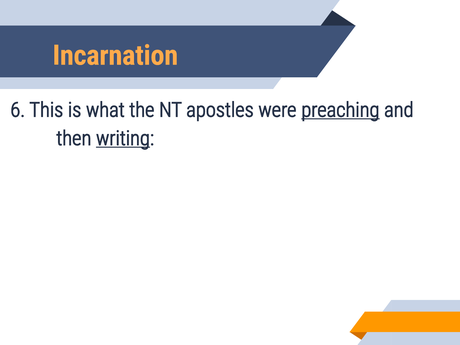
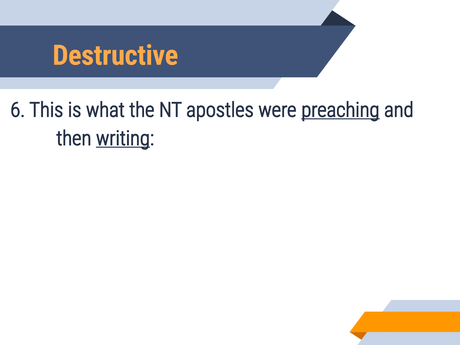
Incarnation: Incarnation -> Destructive (115, 56)
